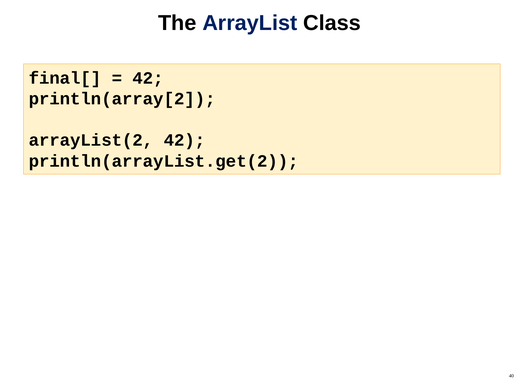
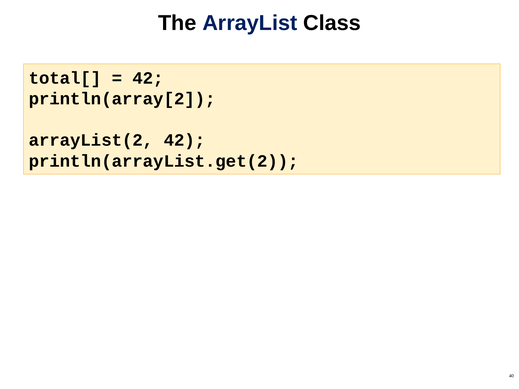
final[: final[ -> total[ (65, 78)
